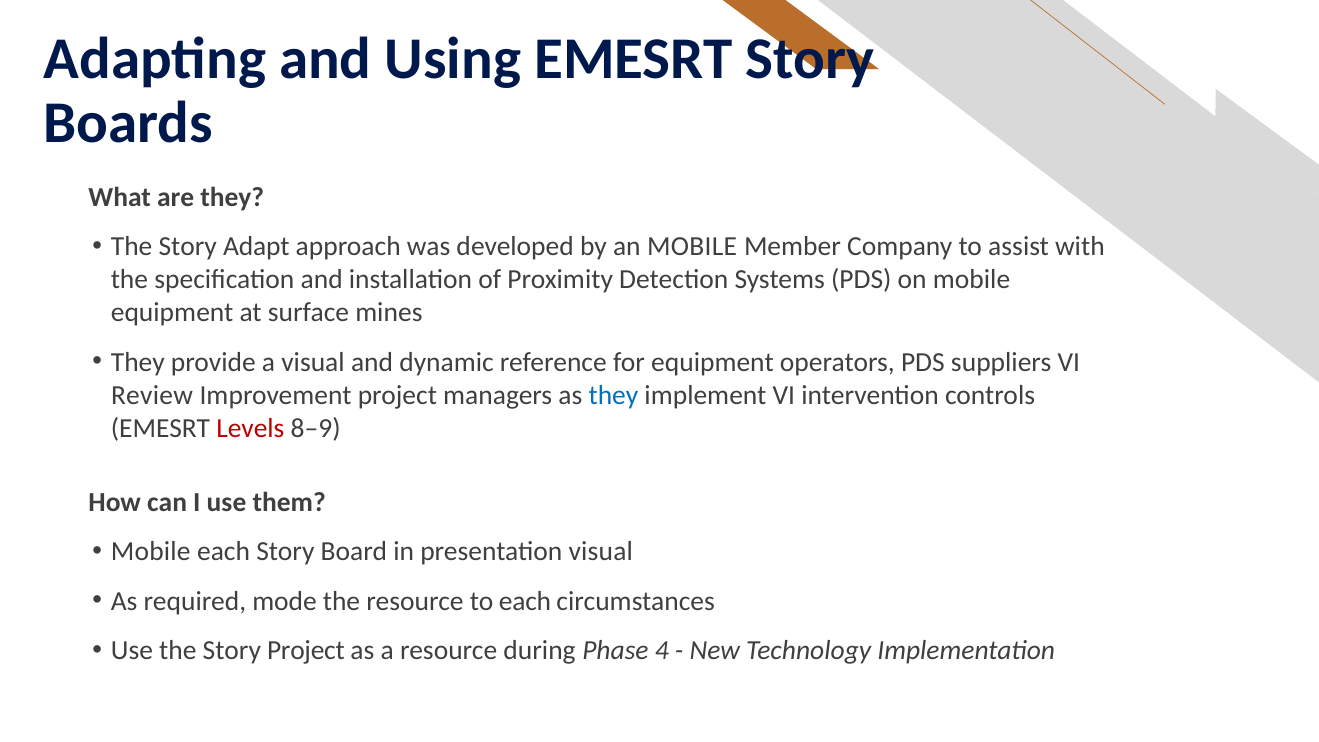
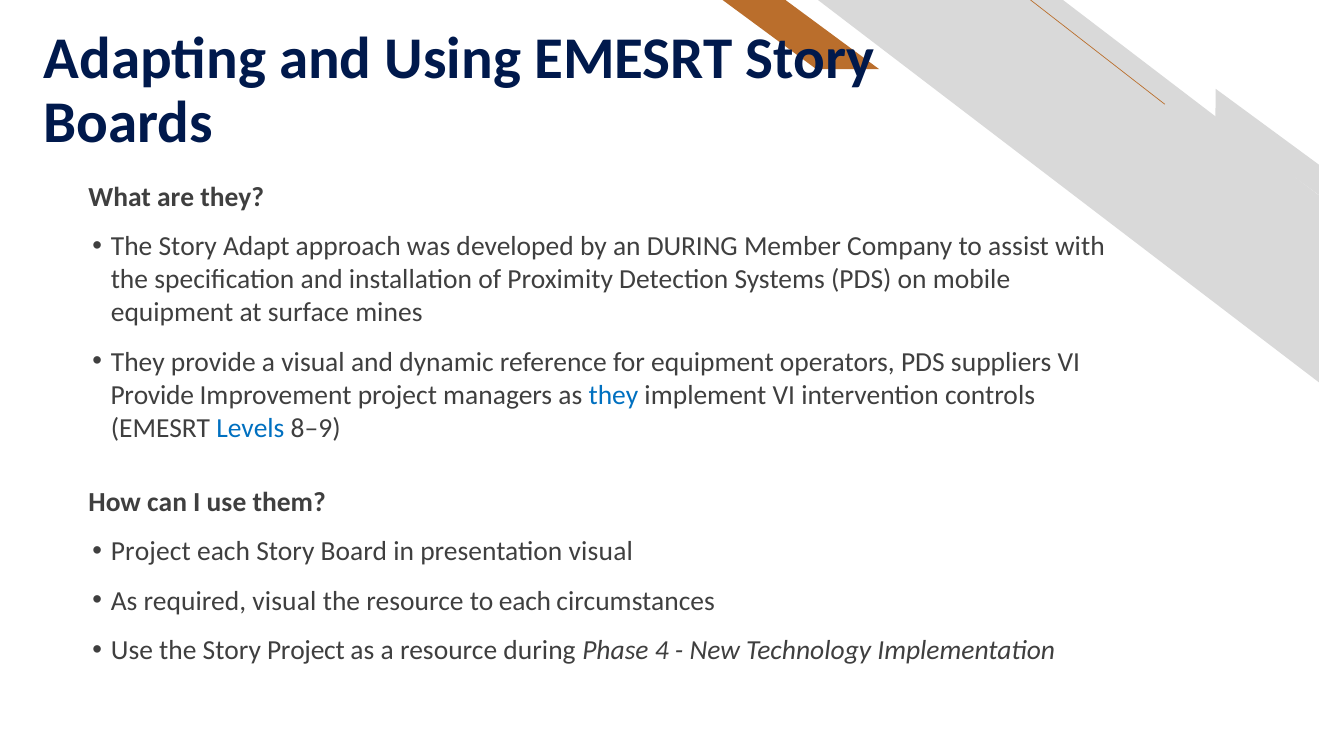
an MOBILE: MOBILE -> DURING (692, 247)
Review: Review -> Provide (152, 395)
Levels colour: red -> blue (250, 428)
Mobile: Mobile -> Project (151, 552)
required mode: mode -> visual (284, 601)
